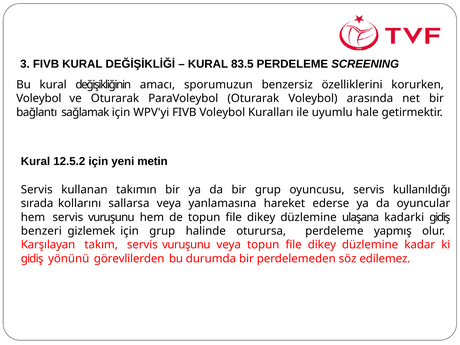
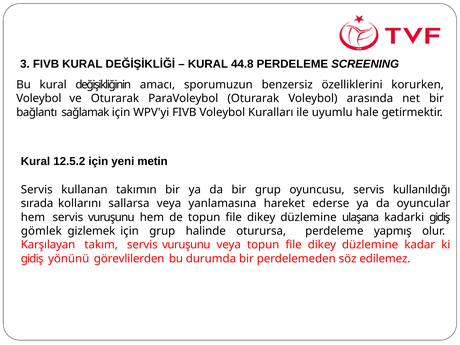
83.5: 83.5 -> 44.8 (242, 64)
benzeri: benzeri -> gömlek (41, 231)
